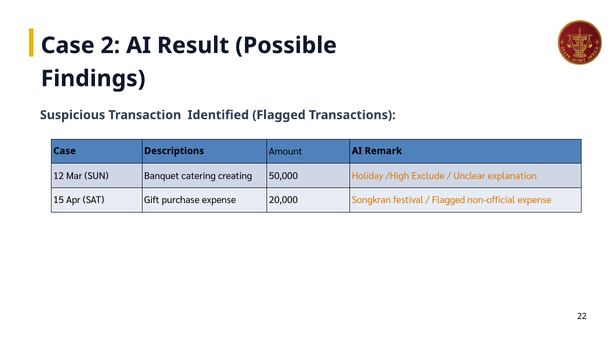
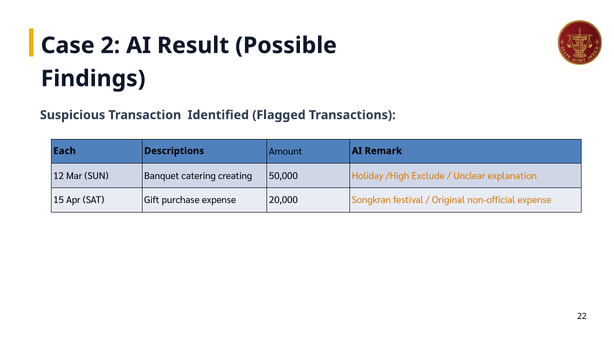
Case: Case -> Each (65, 151)
Flagged: Flagged -> Original (448, 200)
